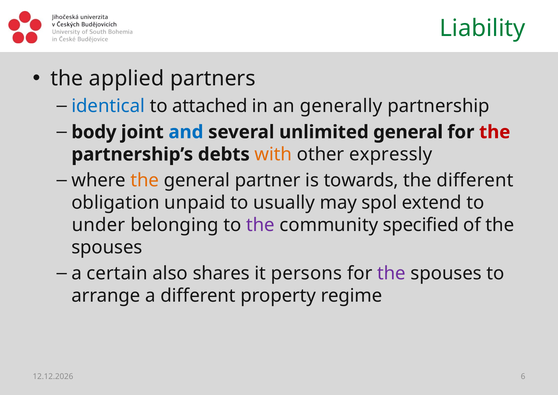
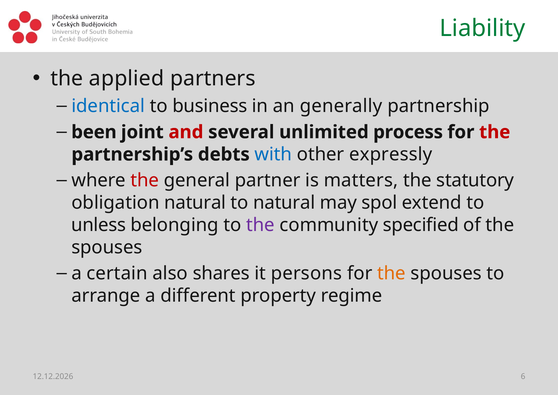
attached: attached -> business (210, 106)
body: body -> been (94, 132)
and colour: blue -> red (186, 132)
unlimited general: general -> process (408, 132)
with colour: orange -> blue (273, 154)
the colour: orange -> red (145, 180)
towards: towards -> matters (361, 180)
the different: different -> statutory (475, 180)
obligation unpaid: unpaid -> natural (195, 203)
to usually: usually -> natural (284, 203)
under: under -> unless (99, 225)
the colour: purple -> orange (391, 273)
